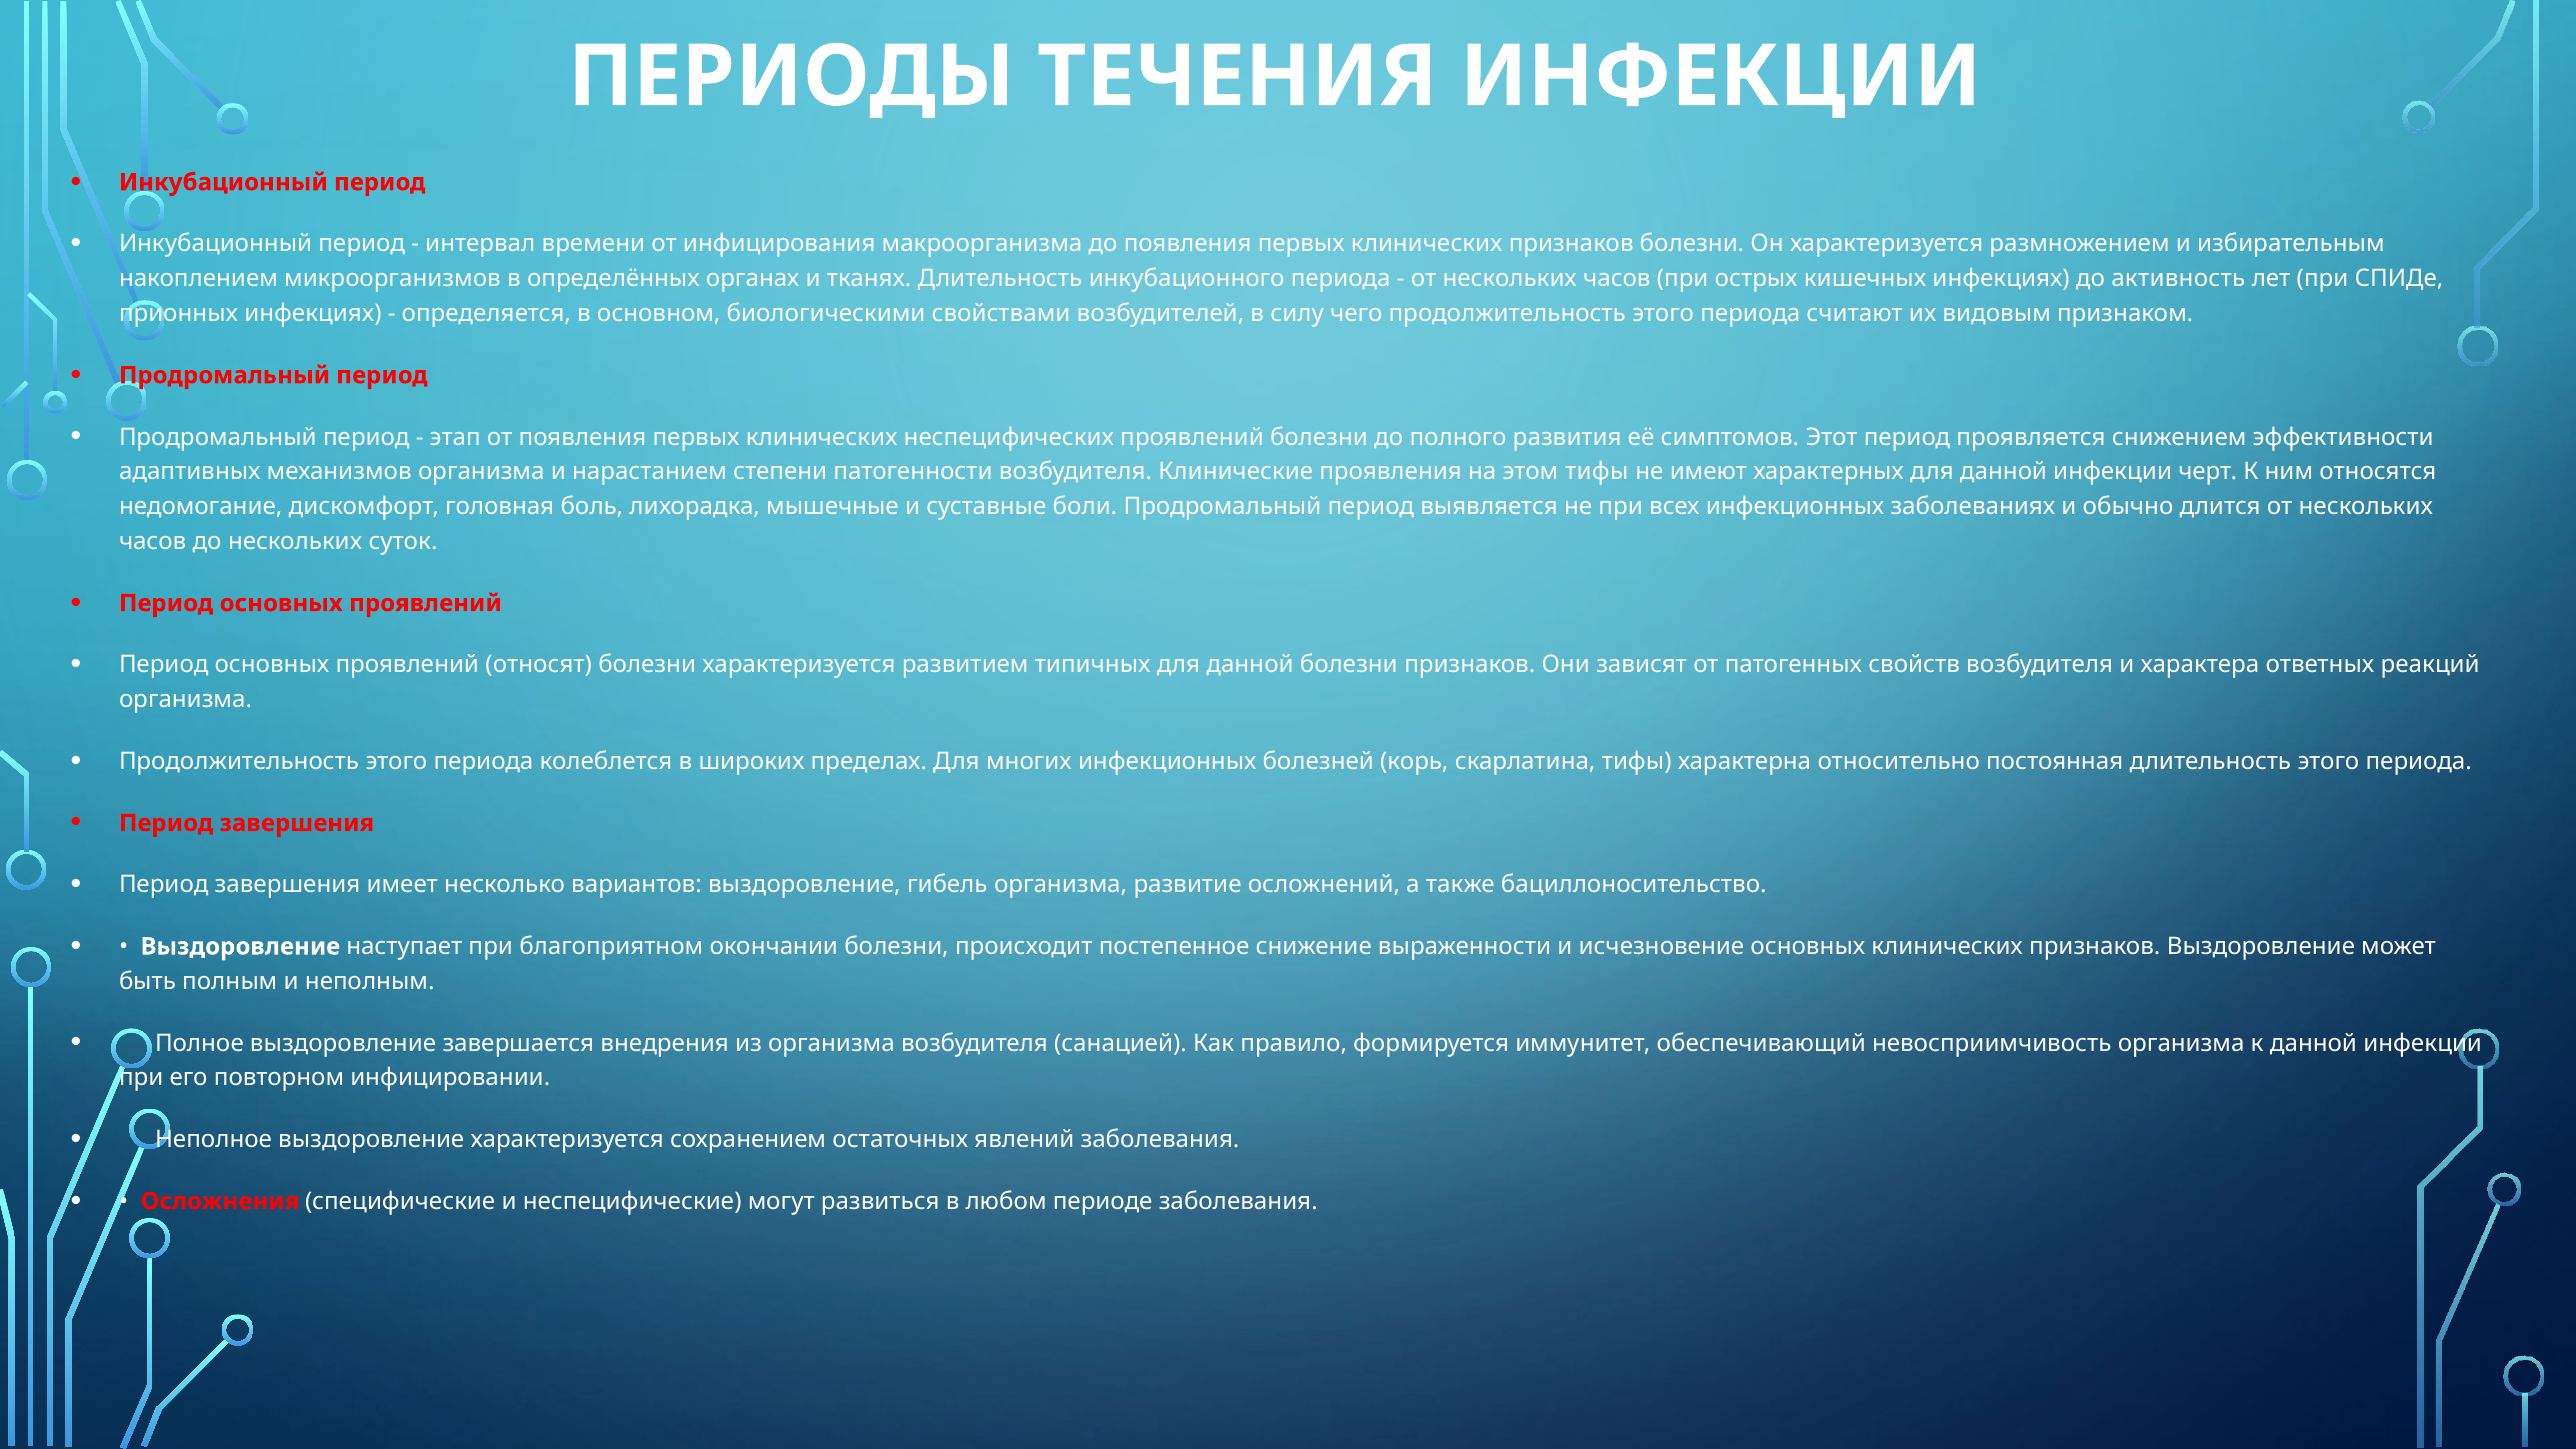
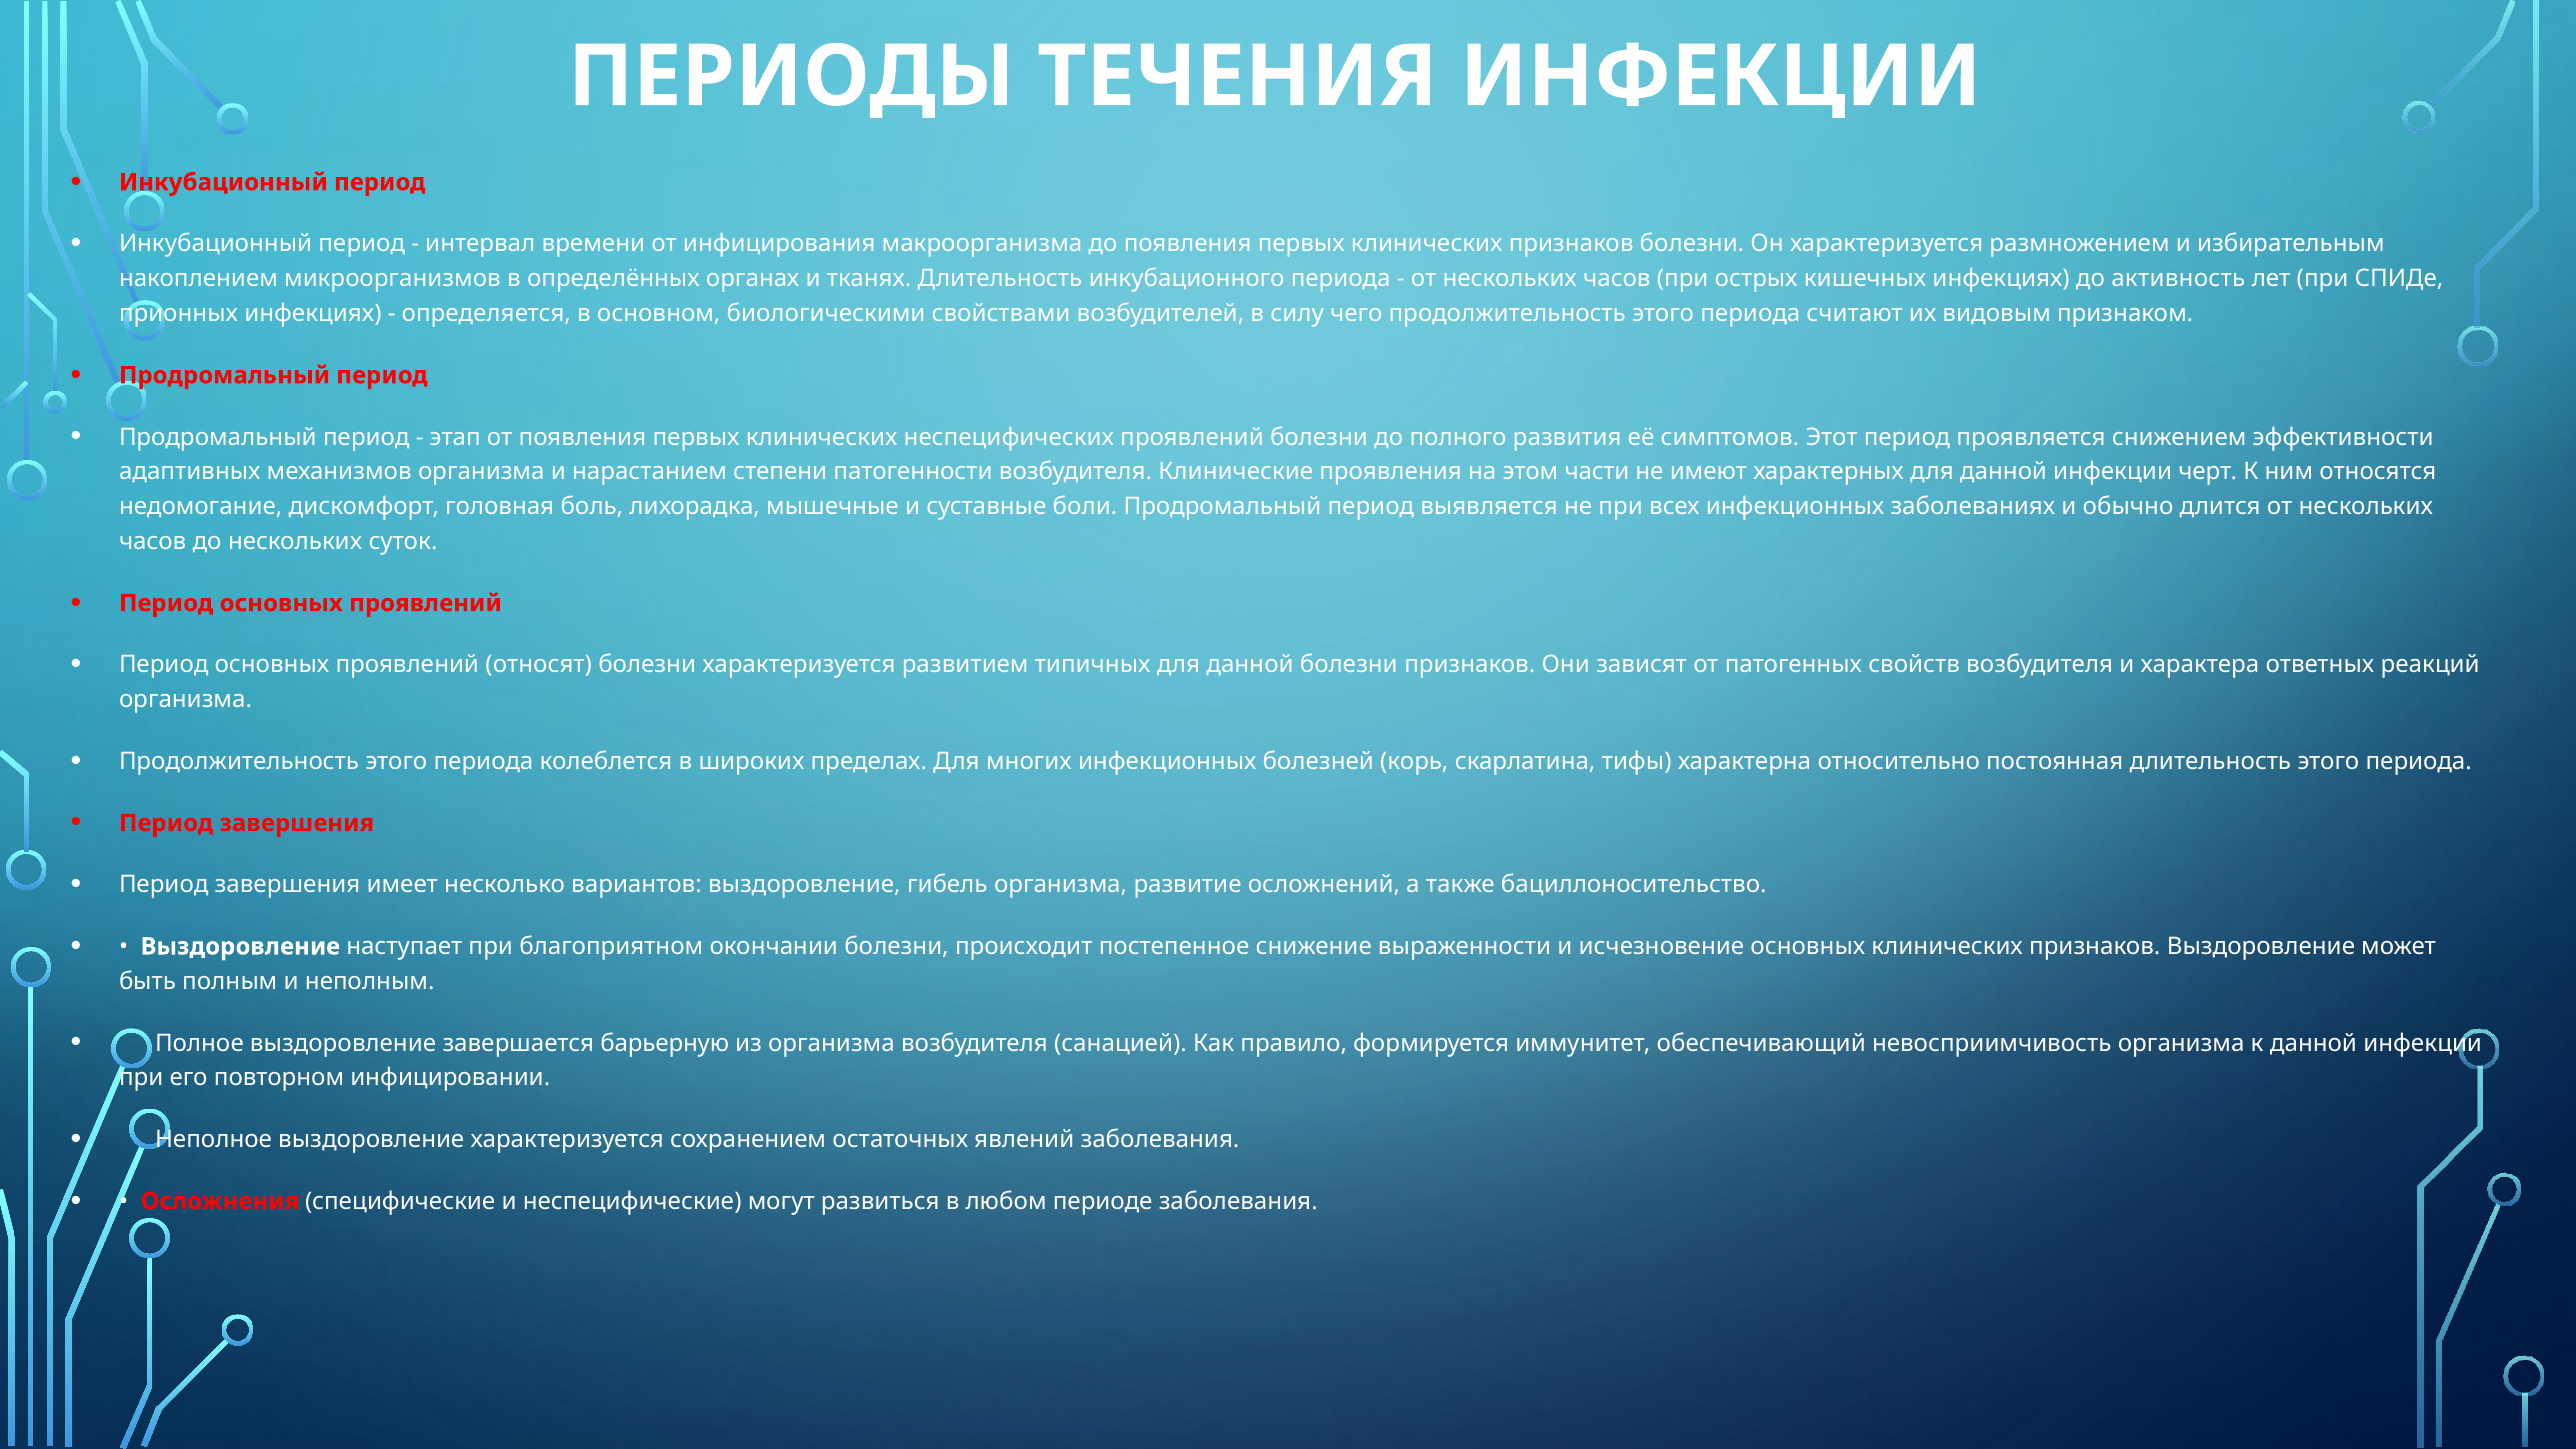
этом тифы: тифы -> части (1597, 472)
внедрения: внедрения -> барьерную (665, 1043)
